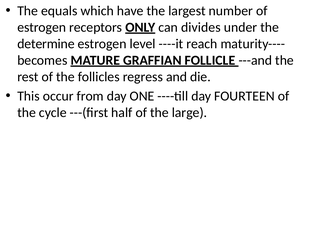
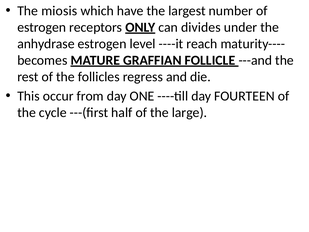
equals: equals -> miosis (59, 11)
determine: determine -> anhydrase (46, 44)
